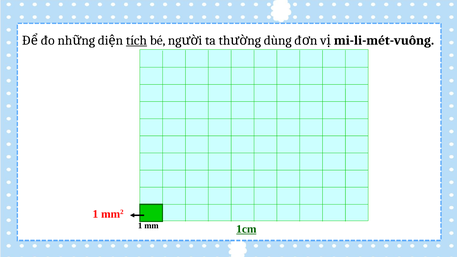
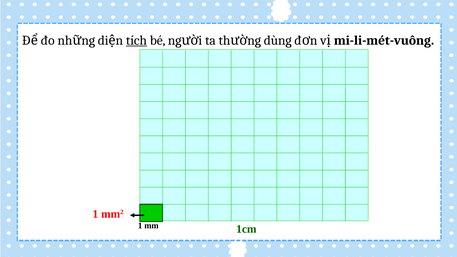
1cm underline: present -> none (246, 229)
